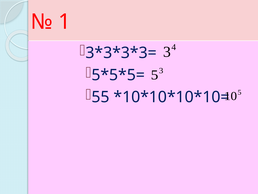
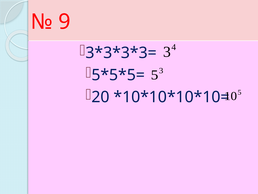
1: 1 -> 9 (64, 22)
55: 55 -> 20 (100, 97)
